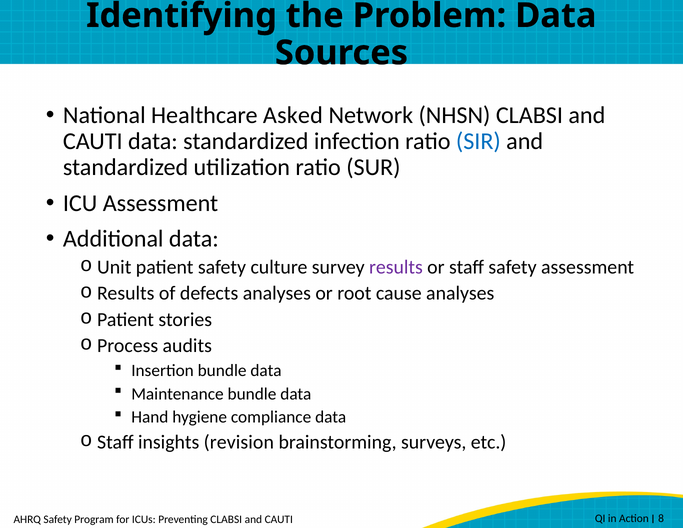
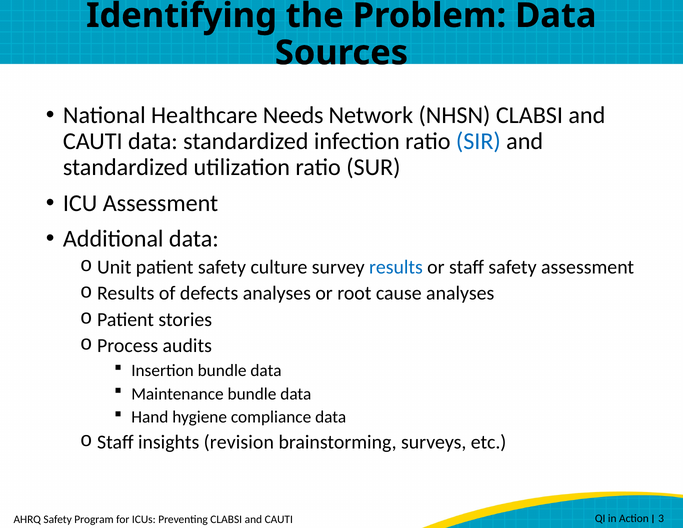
Asked: Asked -> Needs (293, 115)
results colour: purple -> blue (396, 267)
8: 8 -> 3 (661, 518)
